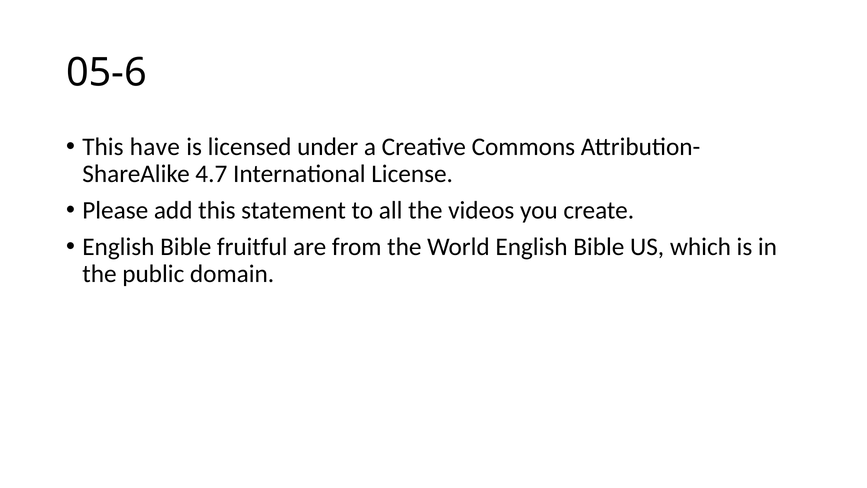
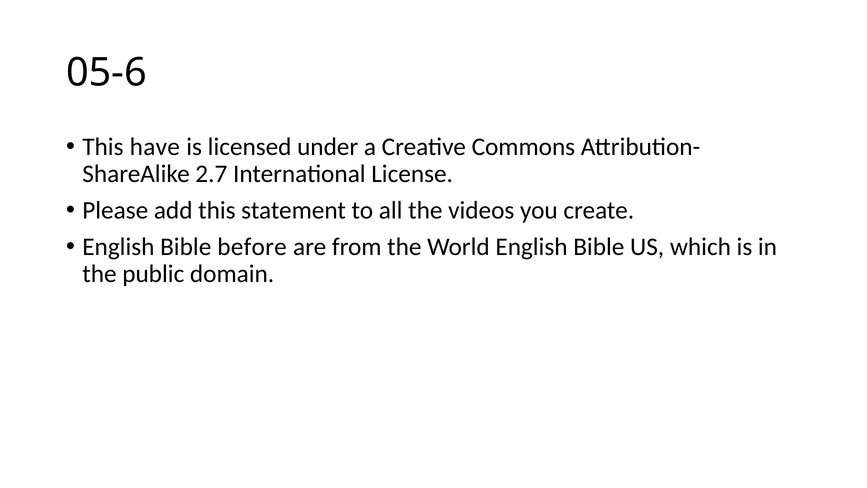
4.7: 4.7 -> 2.7 (211, 174)
fruitful: fruitful -> before (252, 247)
